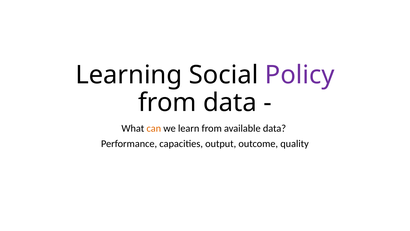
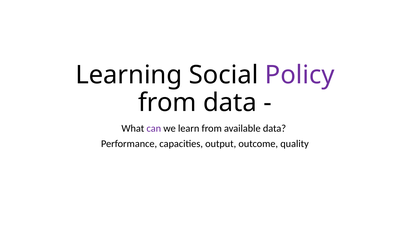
can colour: orange -> purple (154, 128)
